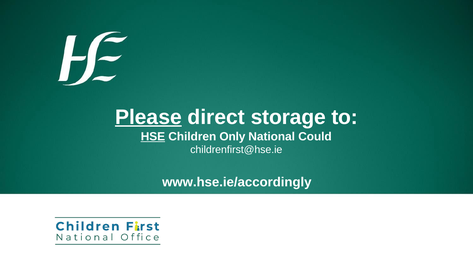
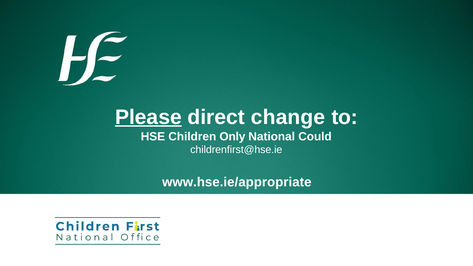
storage: storage -> change (288, 117)
HSE underline: present -> none (153, 137)
www.hse.ie/accordingly: www.hse.ie/accordingly -> www.hse.ie/appropriate (237, 182)
